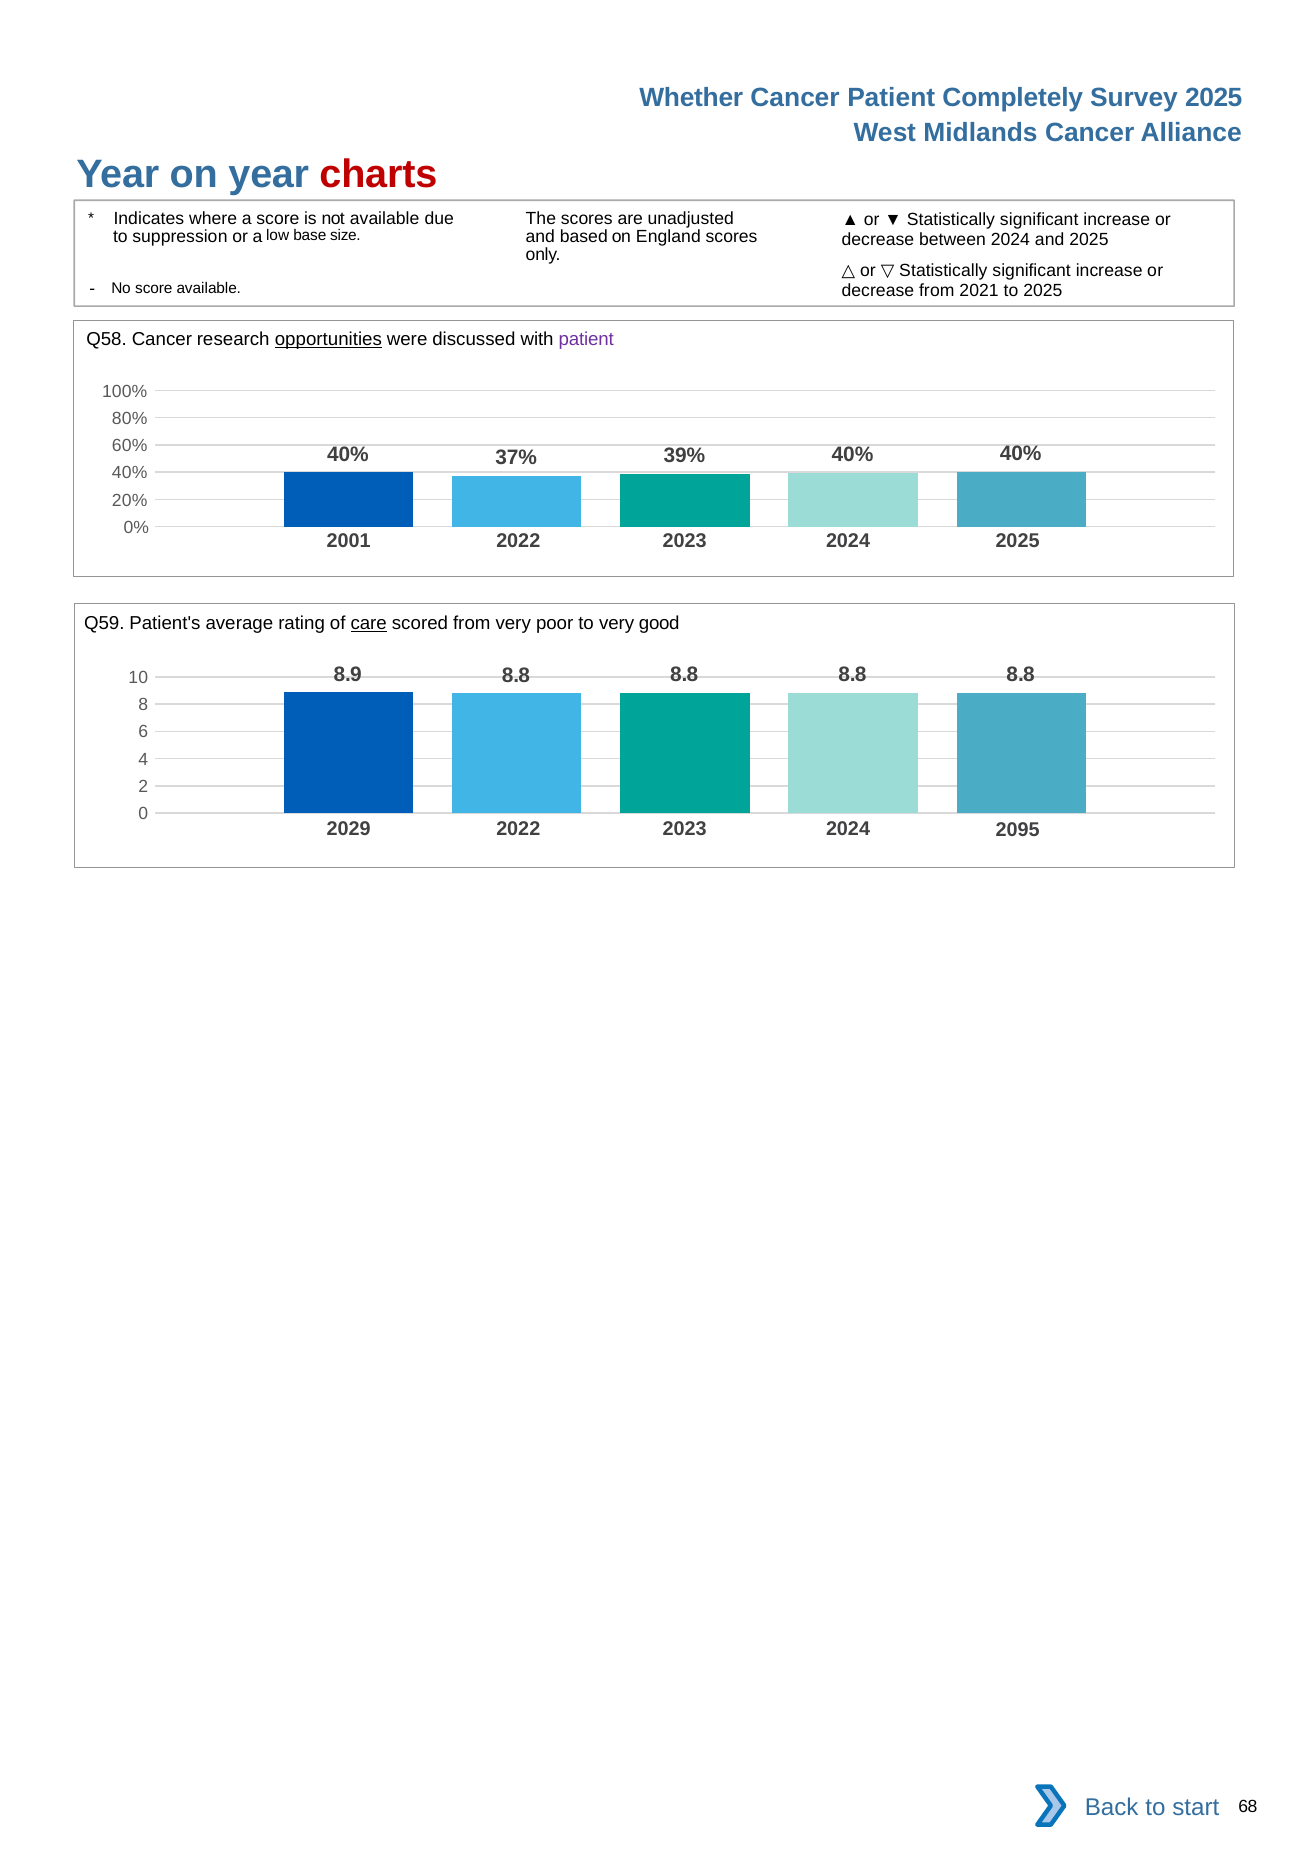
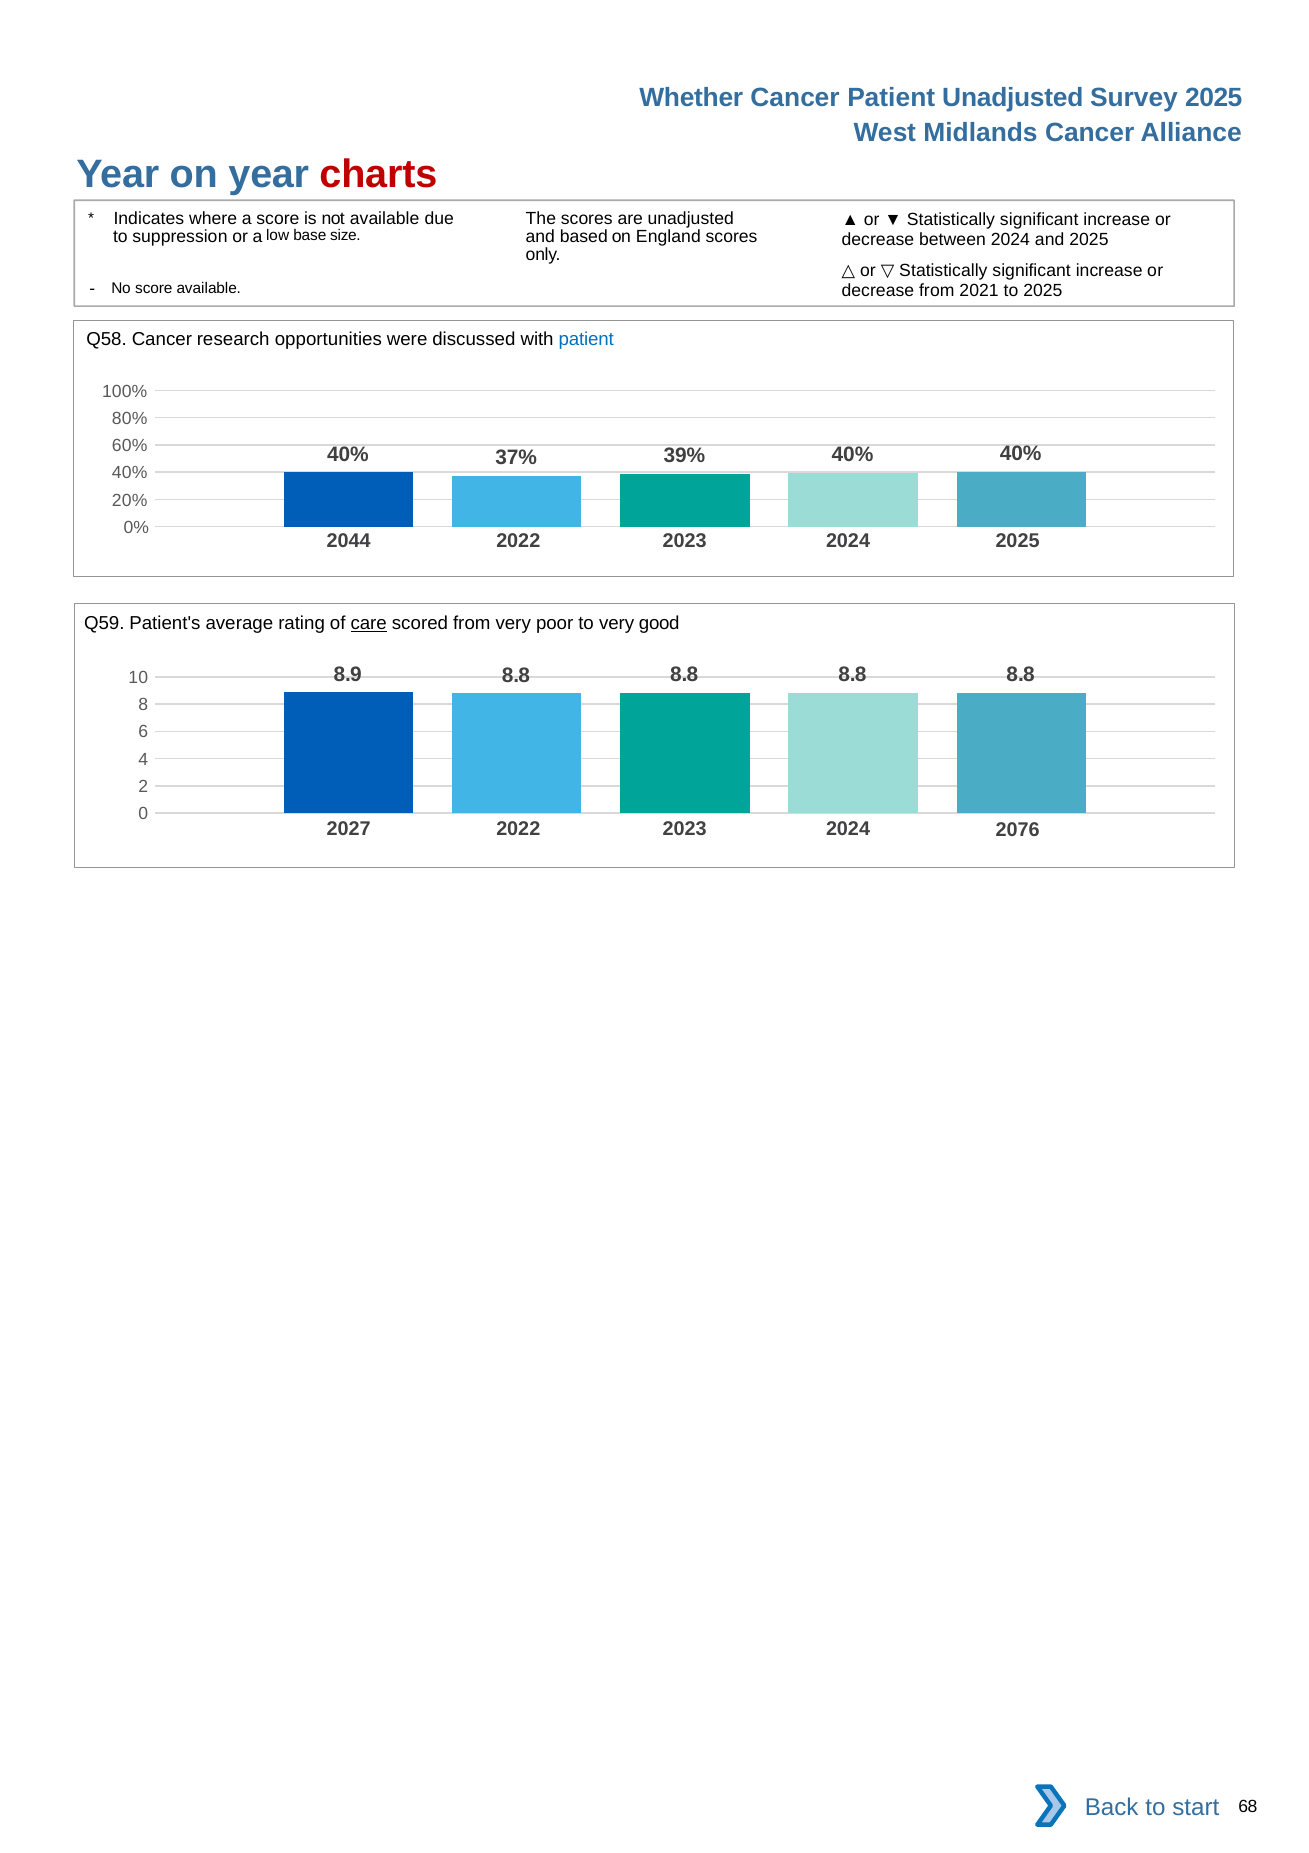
Patient Completely: Completely -> Unadjusted (1013, 98)
opportunities underline: present -> none (328, 339)
patient colour: purple -> blue (586, 339)
2001: 2001 -> 2044 (349, 541)
2029: 2029 -> 2027 (349, 829)
2095: 2095 -> 2076 (1018, 829)
